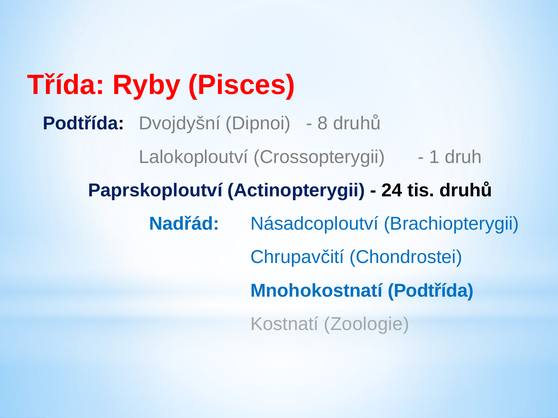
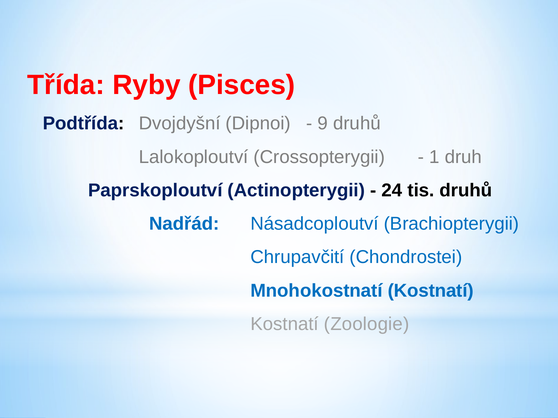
8: 8 -> 9 (323, 124)
Mnohokostnatí Podtřída: Podtřída -> Kostnatí (431, 291)
